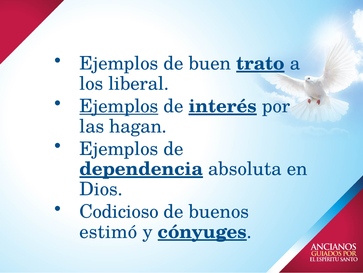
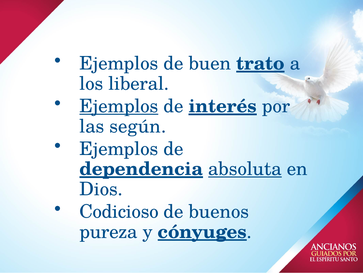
hagan: hagan -> según (138, 126)
absoluta underline: none -> present (245, 169)
estimó: estimó -> pureza (109, 231)
